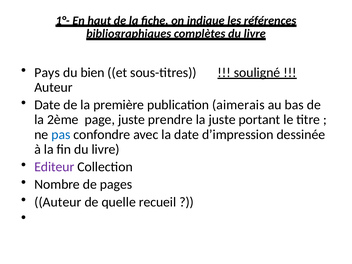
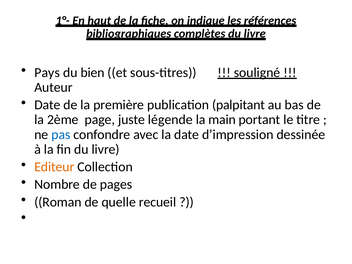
aimerais: aimerais -> palpitant (239, 105)
prendre: prendre -> légende (170, 120)
la juste: juste -> main (222, 120)
Editeur colour: purple -> orange (54, 167)
Auteur: Auteur -> Roman (58, 202)
